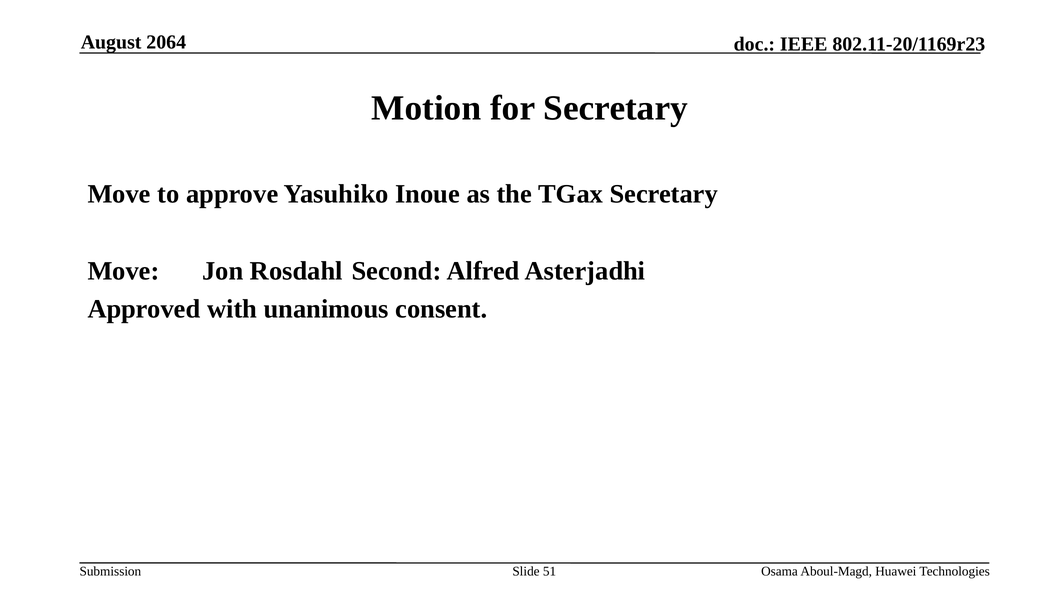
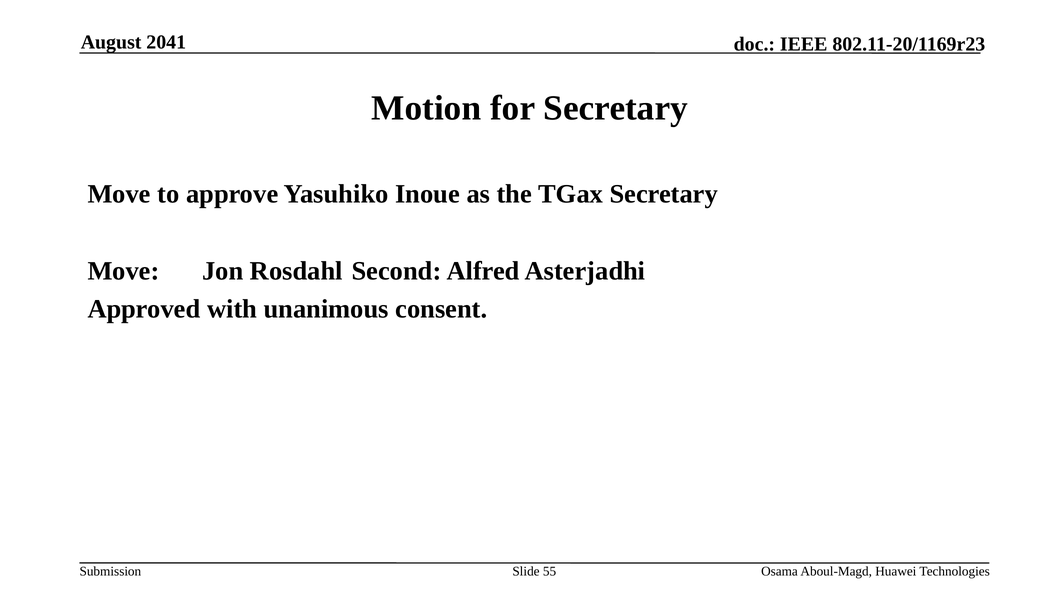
2064: 2064 -> 2041 (166, 42)
51: 51 -> 55 (550, 572)
